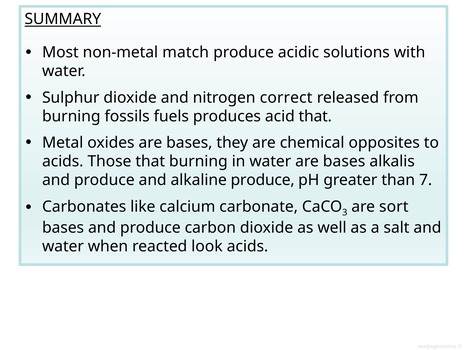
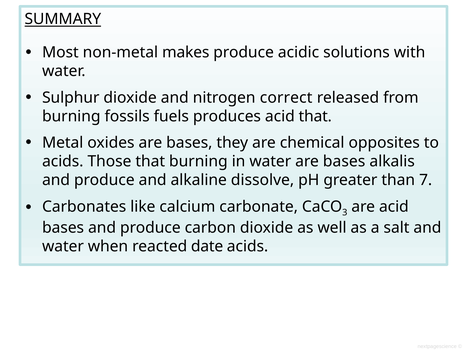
match: match -> makes (186, 53)
alkaline produce: produce -> dissolve (263, 180)
are sort: sort -> acid (394, 207)
look: look -> date (207, 247)
